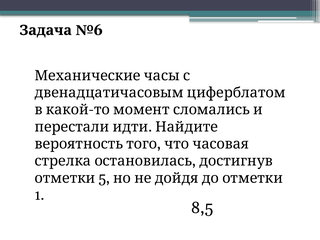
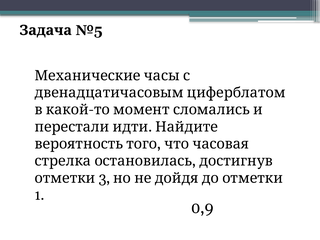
№6: №6 -> №5 (89, 30)
5: 5 -> 3 (104, 178)
8,5: 8,5 -> 0,9 (202, 208)
